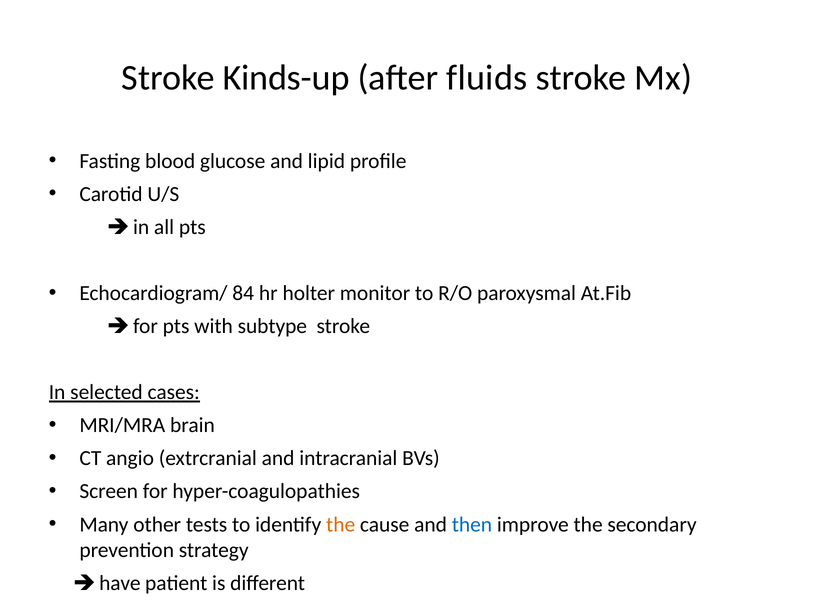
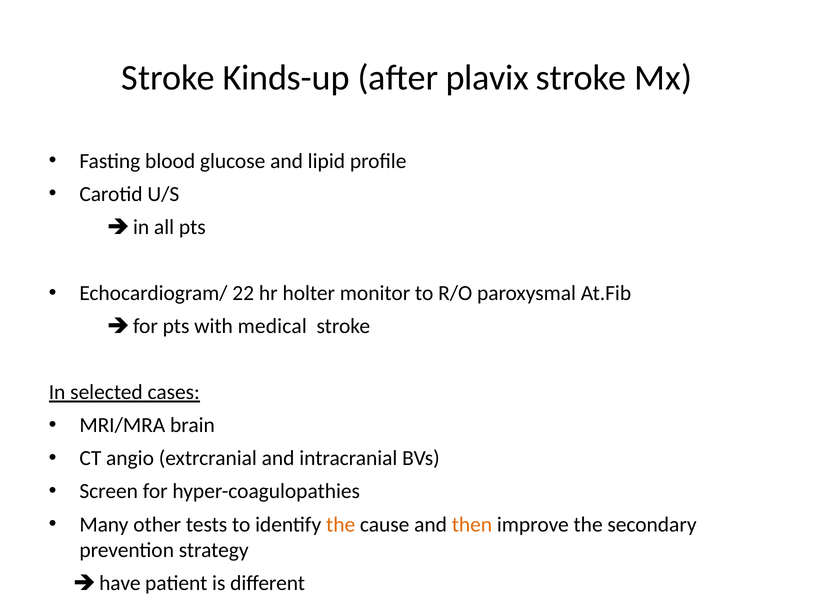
fluids: fluids -> plavix (487, 78)
84: 84 -> 22 (243, 293)
subtype: subtype -> medical (272, 326)
then colour: blue -> orange (472, 524)
